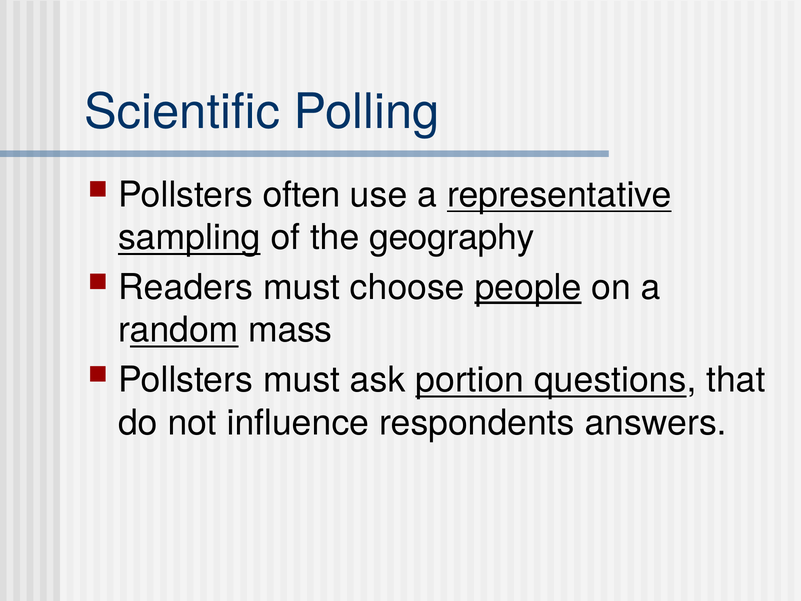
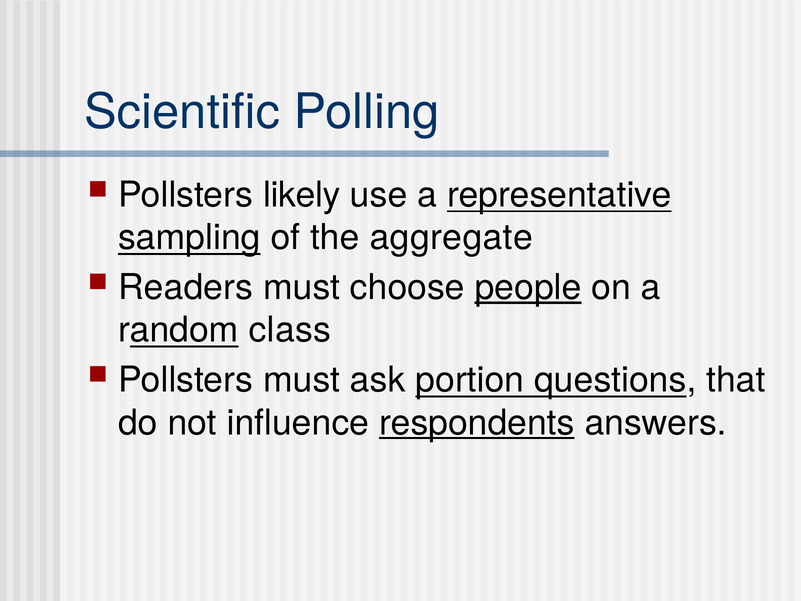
often: often -> likely (302, 195)
geography: geography -> aggregate (451, 237)
mass: mass -> class (290, 330)
respondents underline: none -> present (477, 423)
